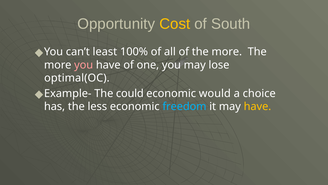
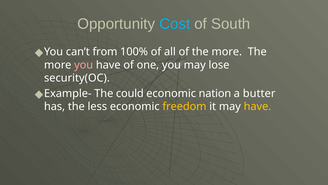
Cost colour: yellow -> light blue (175, 24)
least: least -> from (105, 52)
optimal(OC: optimal(OC -> security(OC (77, 78)
would: would -> nation (215, 93)
choice: choice -> butter (259, 93)
freedom colour: light blue -> yellow (184, 106)
